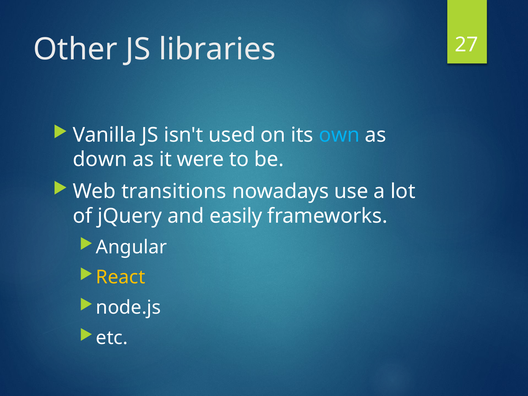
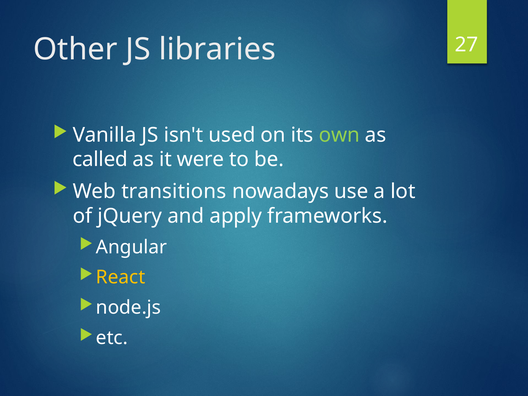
own colour: light blue -> light green (339, 135)
down: down -> called (100, 160)
easily: easily -> apply (236, 216)
